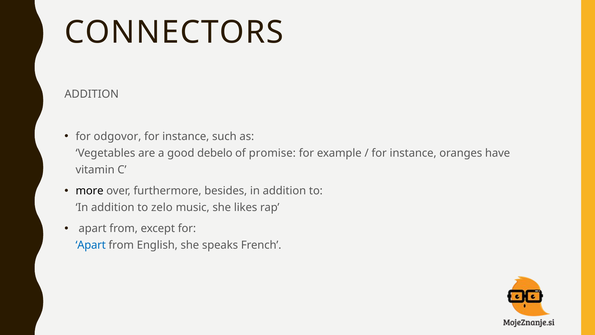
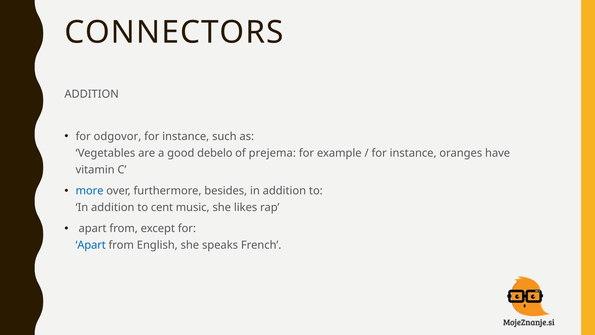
promise: promise -> prejema (272, 153)
more colour: black -> blue (90, 191)
zelo: zelo -> cent (162, 207)
